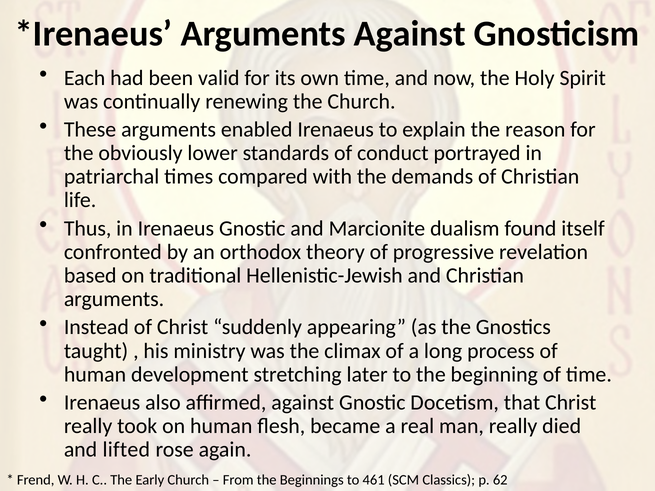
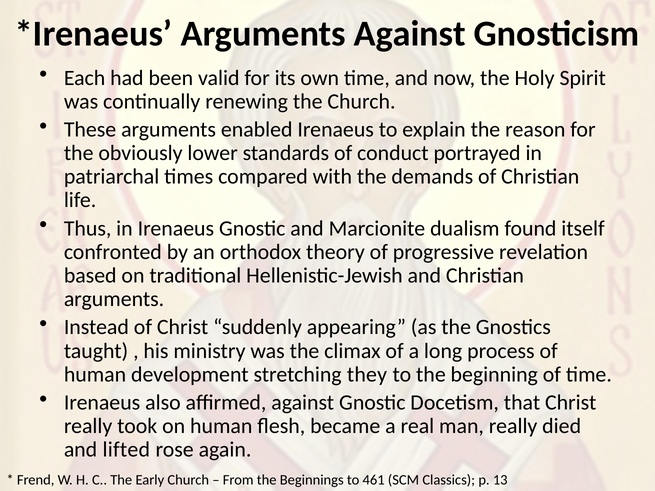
later: later -> they (367, 375)
62: 62 -> 13 (500, 480)
